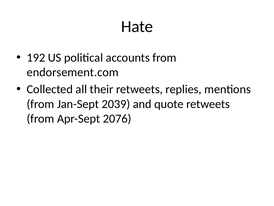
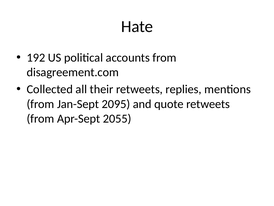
endorsement.com: endorsement.com -> disagreement.com (73, 72)
2039: 2039 -> 2095 (116, 104)
2076: 2076 -> 2055 (117, 118)
